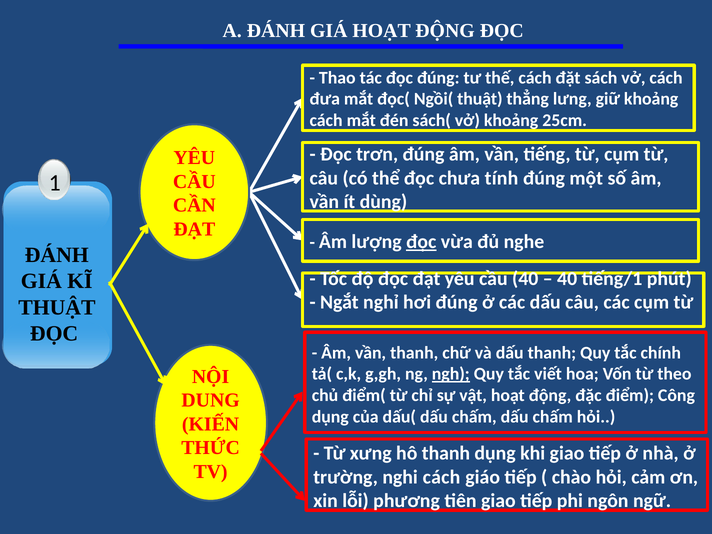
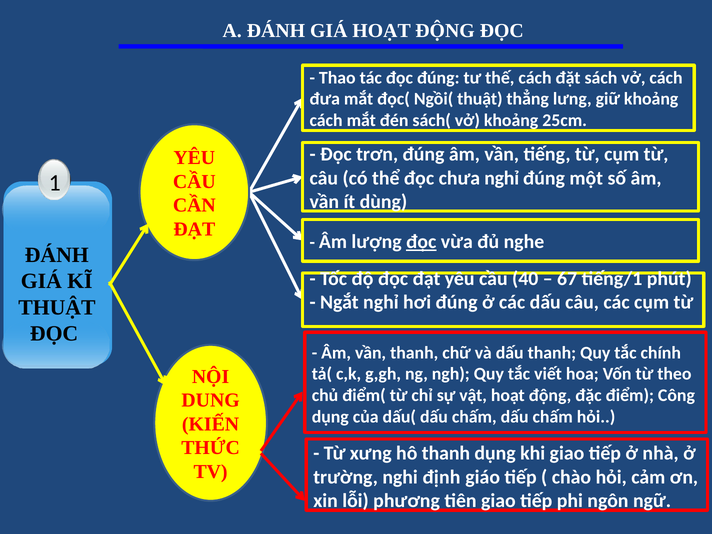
chưa tính: tính -> nghỉ (502, 178)
40: 40 -> 67 (567, 279)
ngh underline: present -> none (451, 374)
nghi cách: cách -> định (441, 477)
